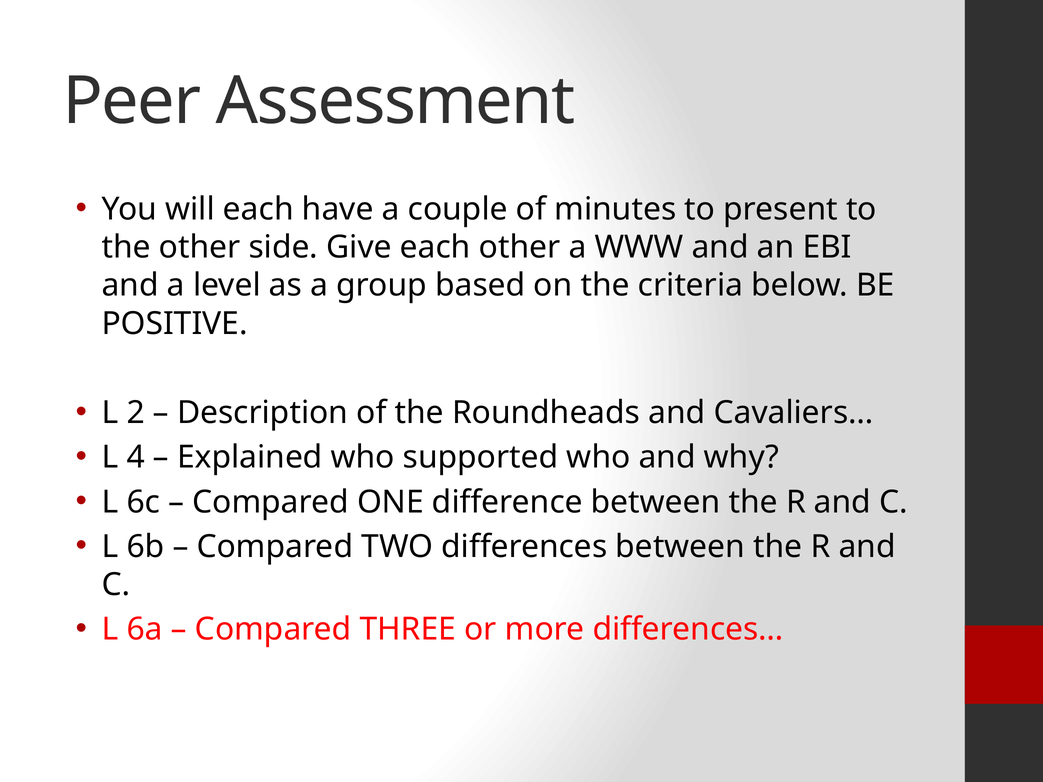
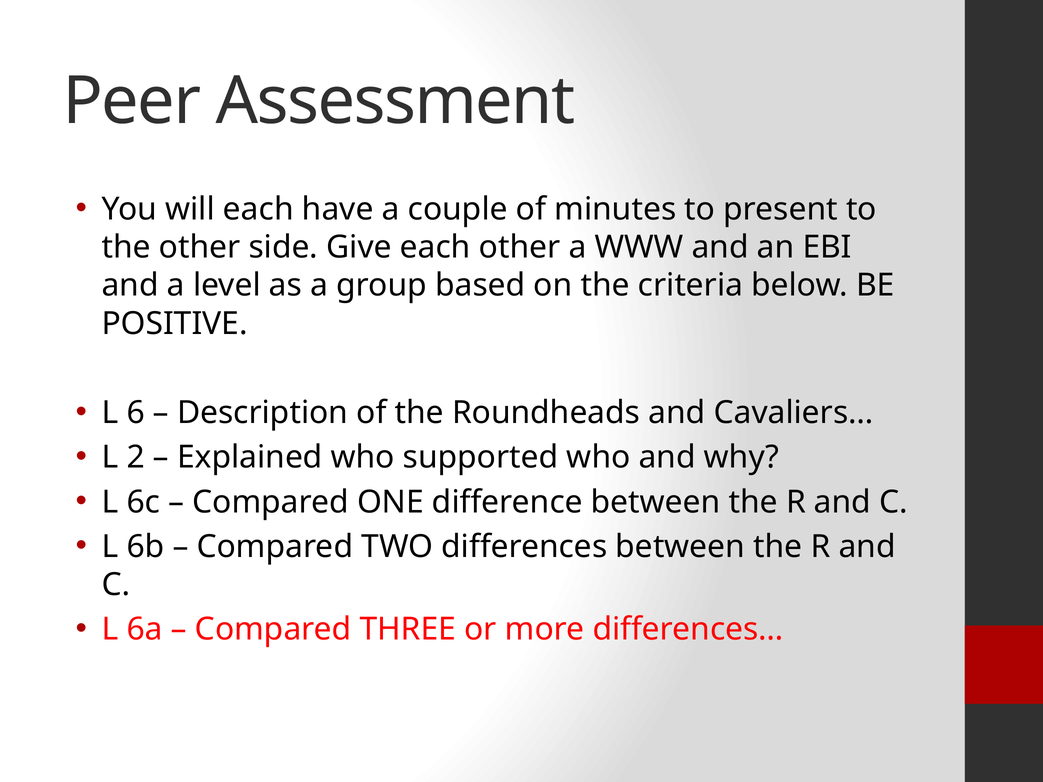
2: 2 -> 6 (136, 413)
4: 4 -> 2 (136, 458)
